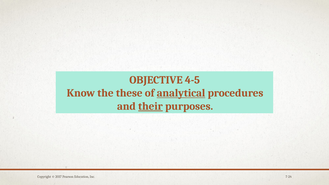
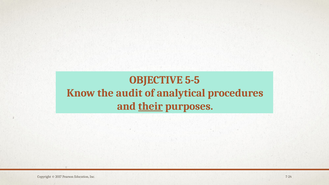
4-5: 4-5 -> 5-5 (192, 80)
these: these -> audit (129, 93)
analytical underline: present -> none (181, 93)
